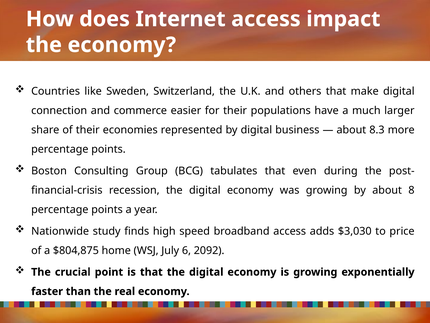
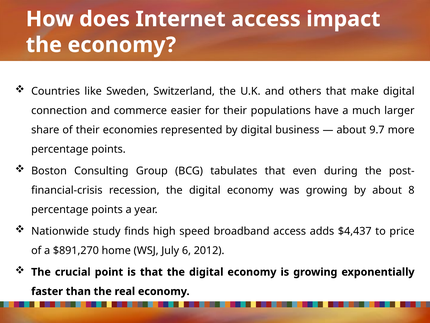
8.3: 8.3 -> 9.7 (377, 130)
$3,030: $3,030 -> $4,437 (355, 231)
$804,875: $804,875 -> $891,270 (76, 250)
2092: 2092 -> 2012 (209, 250)
